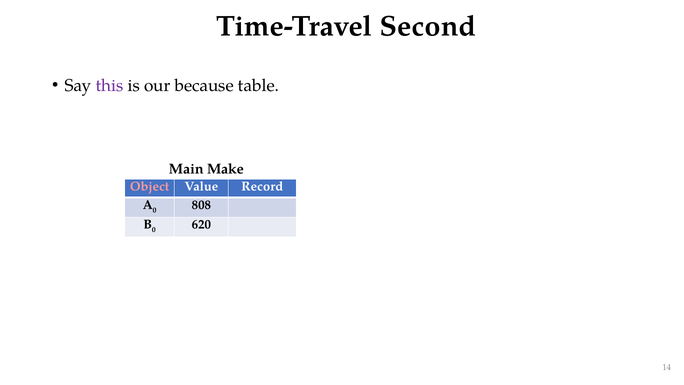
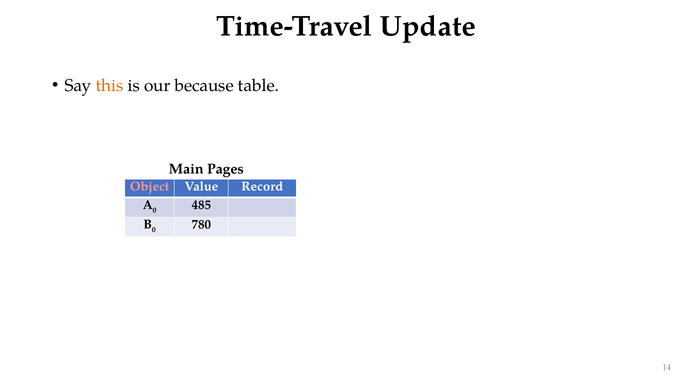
Second: Second -> Update (428, 26)
this colour: purple -> orange (110, 85)
Make: Make -> Pages (225, 169)
808: 808 -> 485 (201, 205)
620: 620 -> 780 (201, 225)
